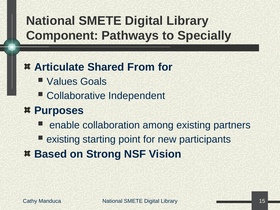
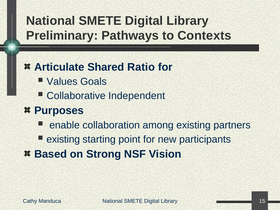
Component: Component -> Preliminary (62, 36)
Specially: Specially -> Contexts (204, 36)
From: From -> Ratio (141, 67)
